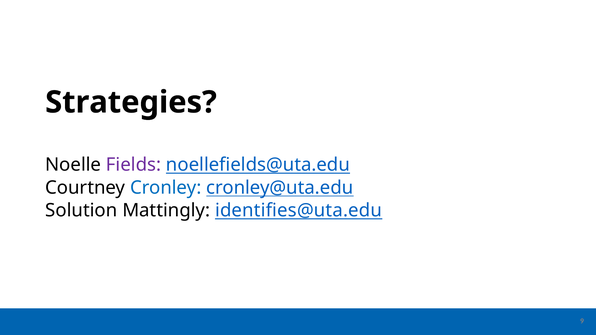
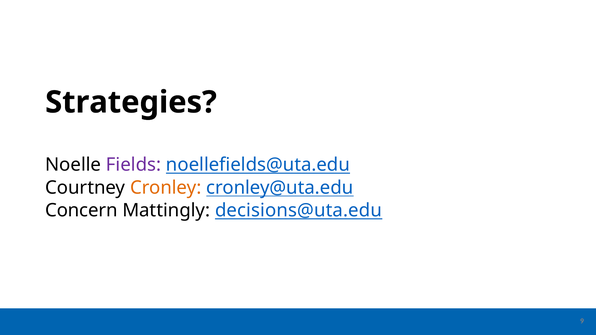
Cronley colour: blue -> orange (166, 188)
Solution: Solution -> Concern (81, 211)
identifies@uta.edu: identifies@uta.edu -> decisions@uta.edu (299, 211)
